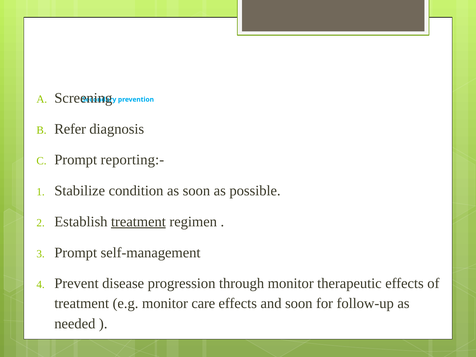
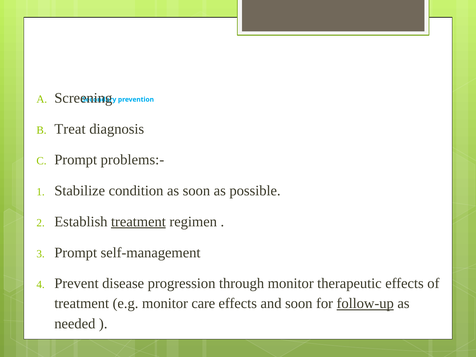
Refer: Refer -> Treat (70, 129)
reporting:-: reporting:- -> problems:- (132, 160)
follow-up underline: none -> present (365, 303)
